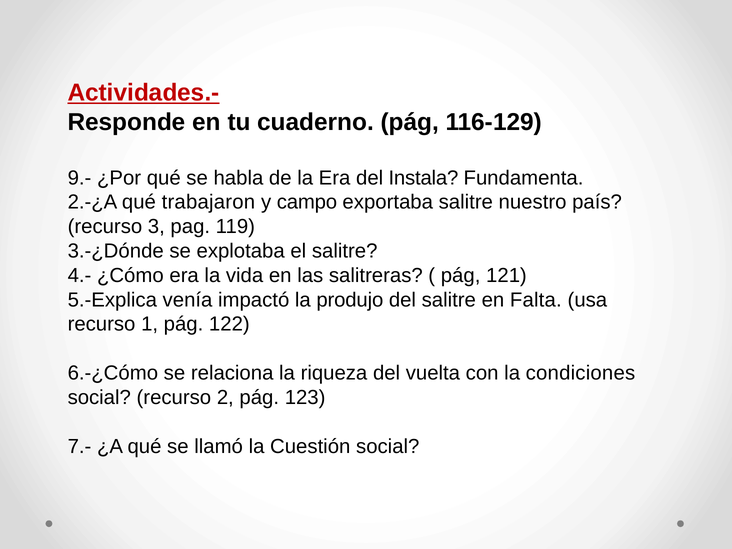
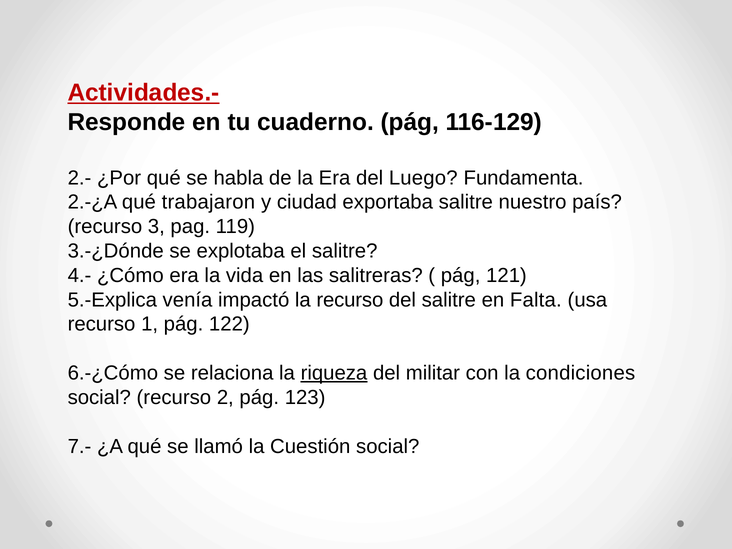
9.-: 9.- -> 2.- (80, 178)
Instala: Instala -> Luego (423, 178)
campo: campo -> ciudad (307, 202)
la produjo: produjo -> recurso (350, 300)
riqueza underline: none -> present (334, 373)
vuelta: vuelta -> militar (433, 373)
